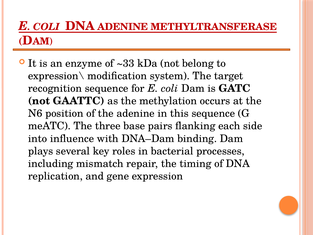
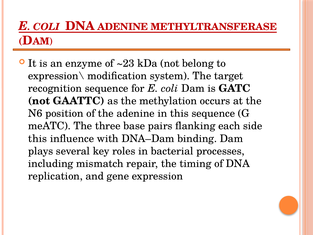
~33: ~33 -> ~23 (126, 63)
into: into -> this (38, 138)
